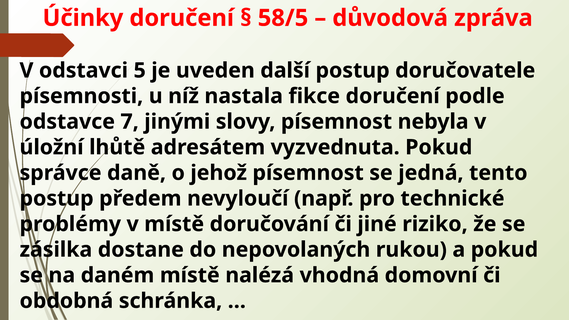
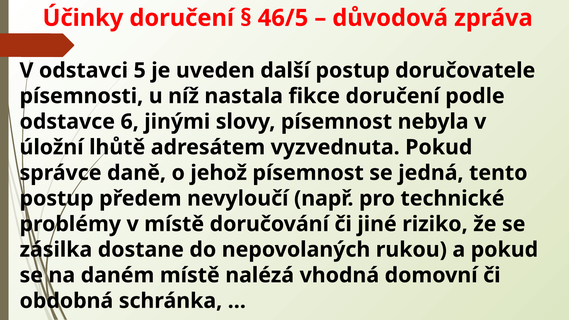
58/5: 58/5 -> 46/5 (283, 18)
7: 7 -> 6 (130, 122)
